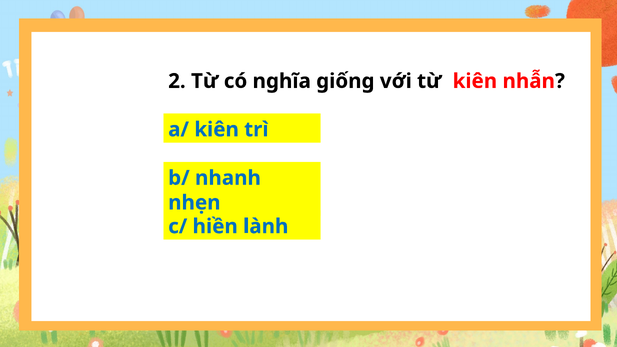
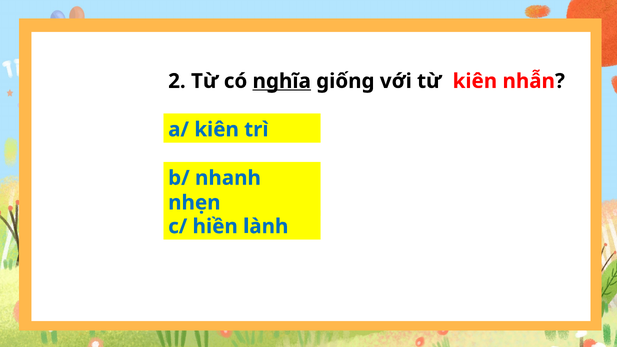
nghĩa underline: none -> present (282, 81)
